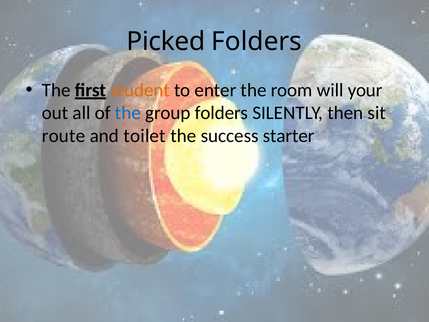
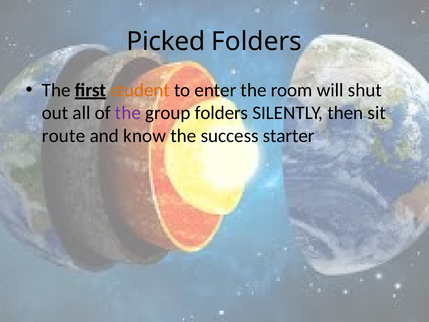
your: your -> shut (365, 90)
the colour: blue -> purple (128, 113)
toilet: toilet -> know (145, 136)
